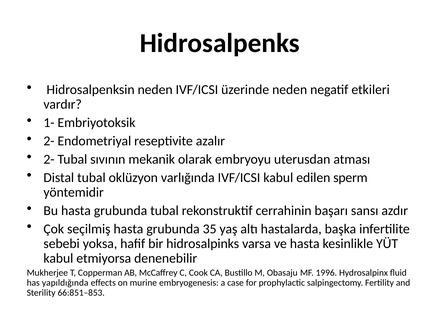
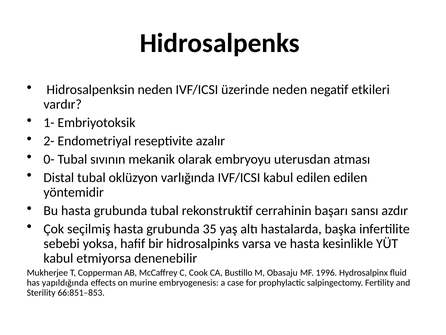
2-: 2- -> 0- (49, 159)
edilen sperm: sperm -> edilen (350, 177)
